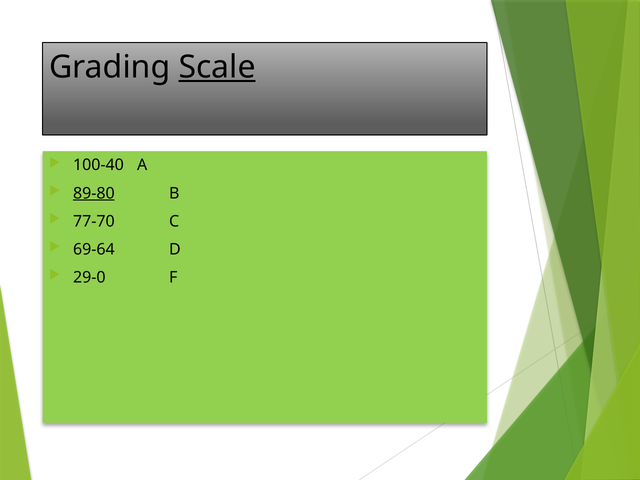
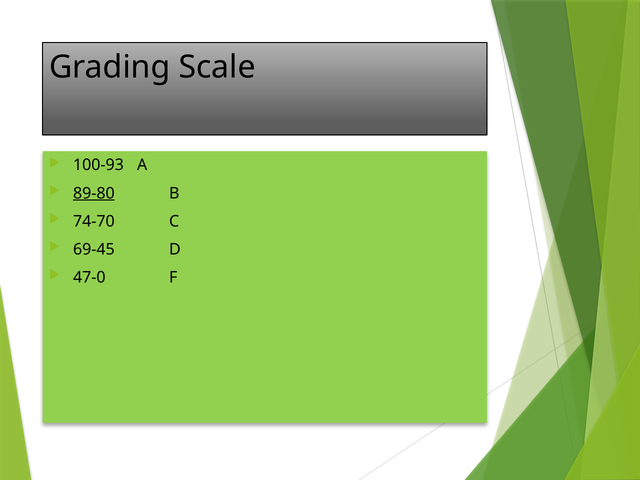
Scale underline: present -> none (217, 67)
100-40: 100-40 -> 100-93 (98, 165)
77-70: 77-70 -> 74-70 (94, 221)
69-64: 69-64 -> 69-45 (94, 249)
29-0: 29-0 -> 47-0 (89, 278)
